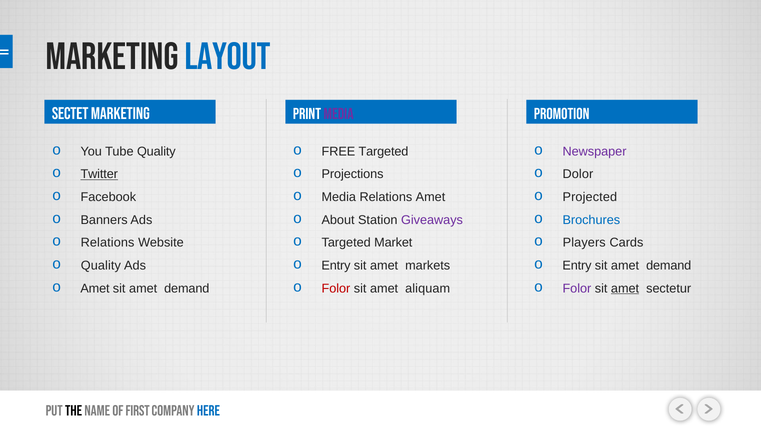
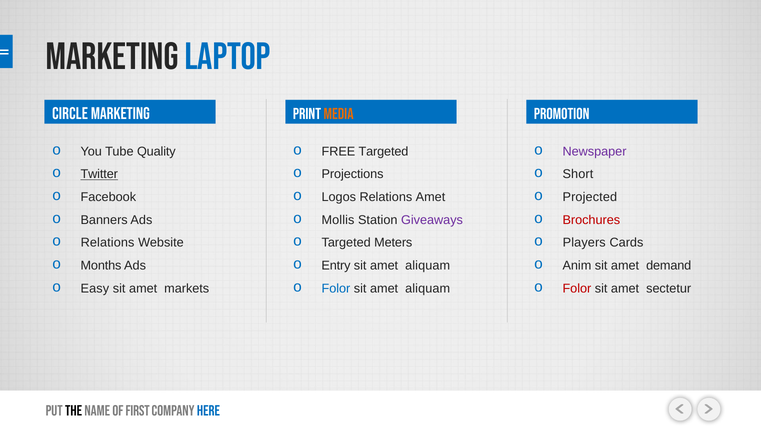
LAYOUT: LAYOUT -> LAPTOP (228, 57)
SECTET: SECTET -> CIRCLE (70, 114)
media colour: purple -> orange (339, 114)
Dolor: Dolor -> Short (578, 174)
Media: Media -> Logos (339, 197)
About: About -> Mollis (338, 220)
Brochures colour: blue -> red (591, 220)
Market: Market -> Meters (393, 243)
Quality: Quality -> Months (101, 266)
markets: markets -> aliquam (428, 266)
Entry: Entry -> Anim (577, 266)
Amet: Amet -> Easy (95, 288)
demand: demand -> markets (187, 288)
Folor colour: red -> blue (336, 288)
Folor colour: purple -> red (577, 288)
amet underline: present -> none (625, 288)
